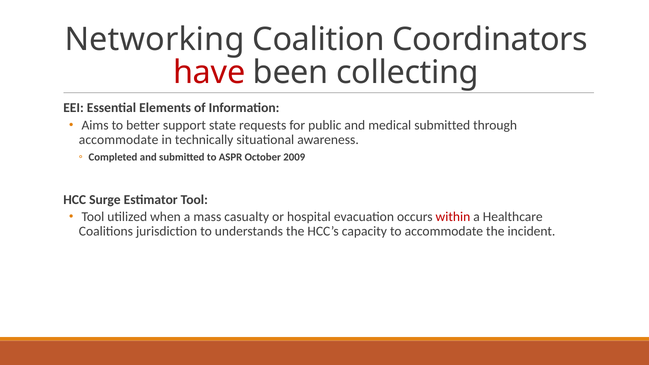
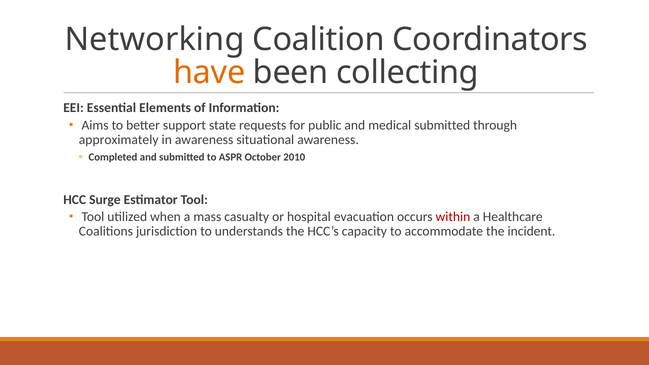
have colour: red -> orange (209, 73)
accommodate: accommodate -> approximately (119, 140)
in technically: technically -> awareness (204, 140)
2009: 2009 -> 2010 (294, 157)
